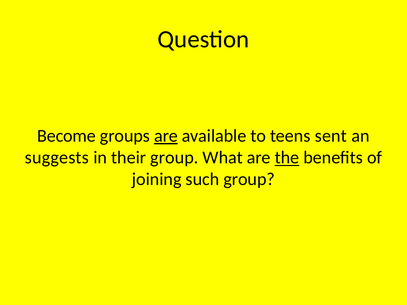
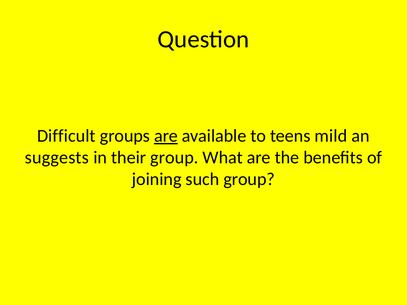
Become: Become -> Difficult (66, 136)
sent: sent -> mild (331, 136)
the underline: present -> none (287, 158)
